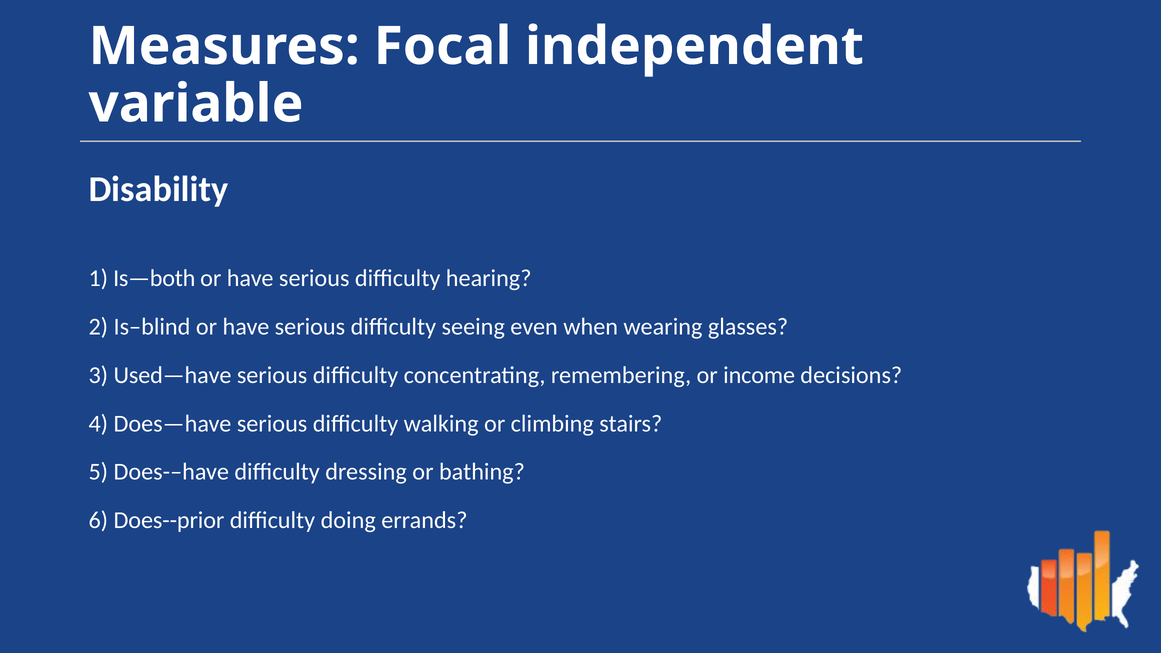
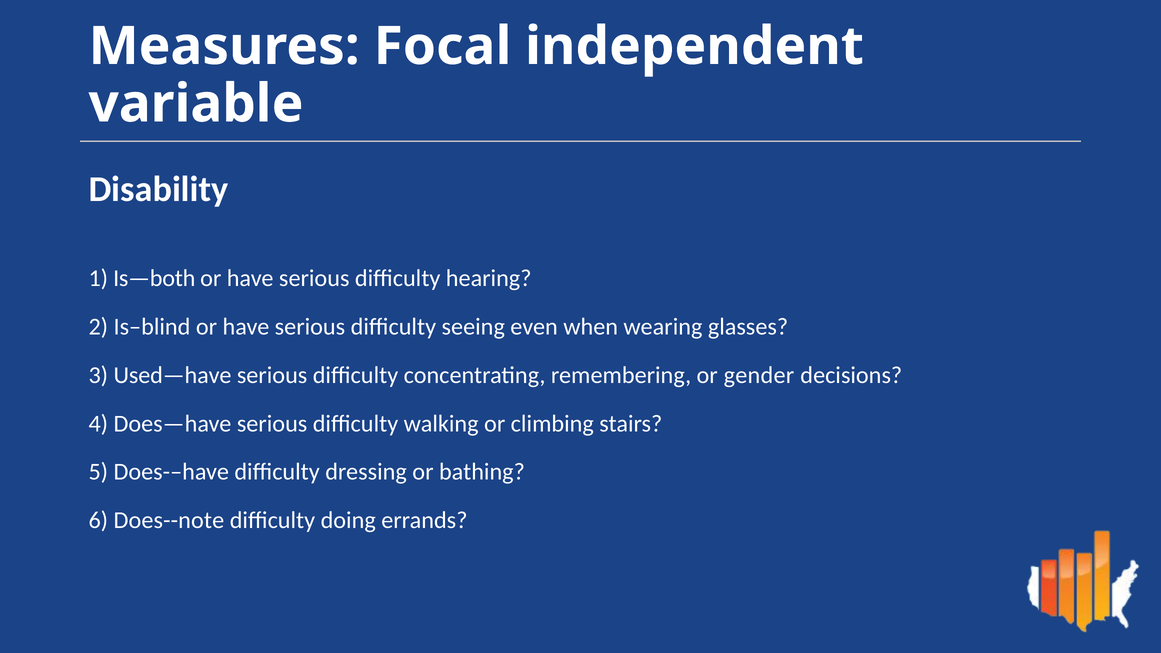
income: income -> gender (759, 375)
Does--prior: Does--prior -> Does--note (169, 520)
